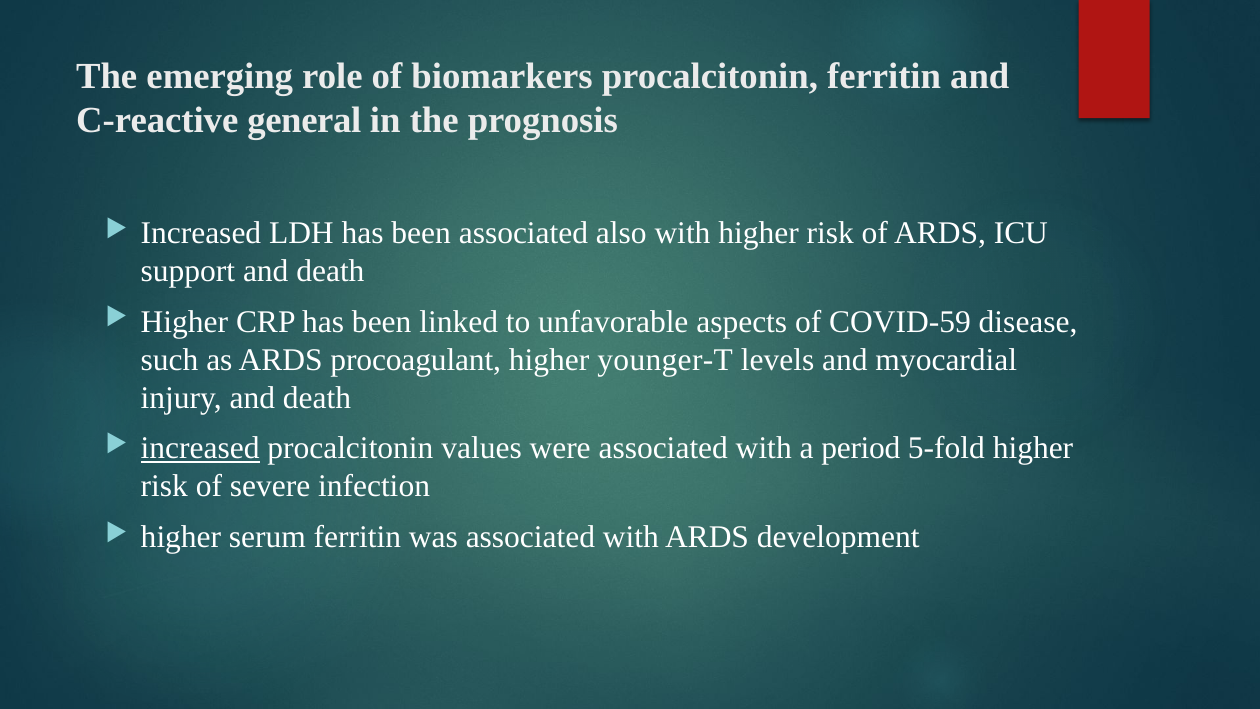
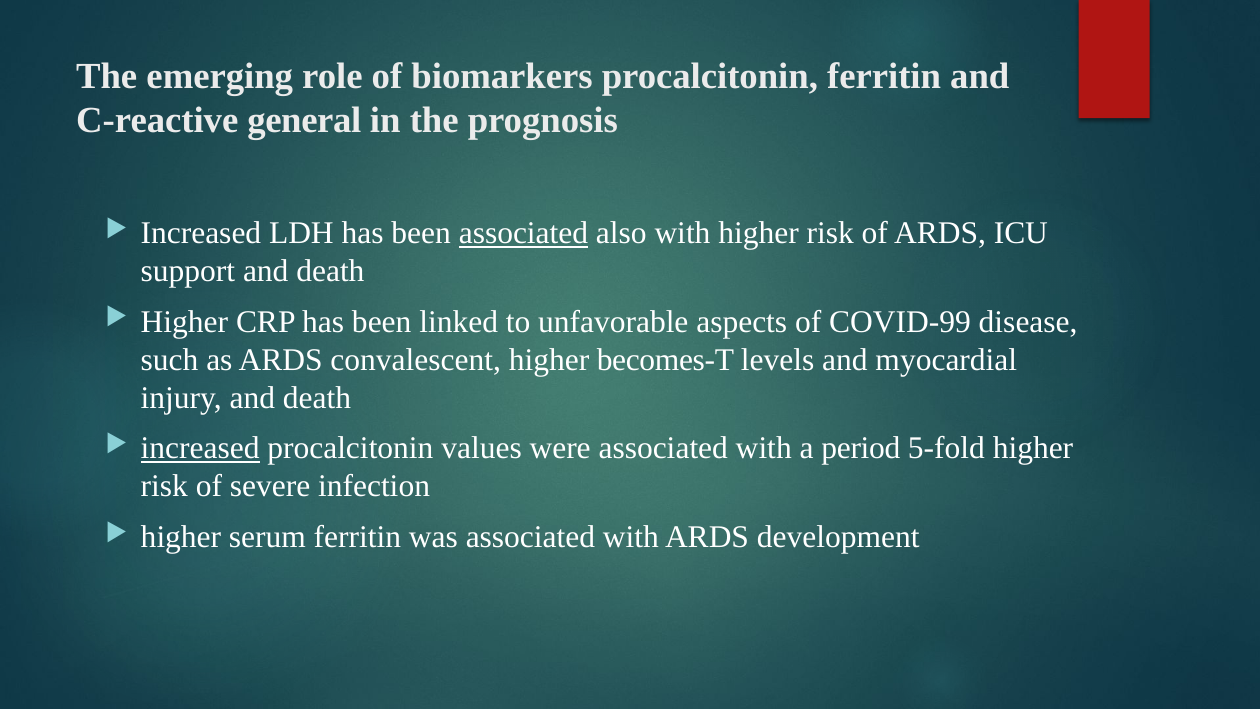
associated underline: none -> present (523, 233)
COVID-59: COVID-59 -> COVID-99 (900, 322)
procoagulant: procoagulant -> convalescent (416, 360)
younger-T: younger-T -> becomes-T (665, 360)
